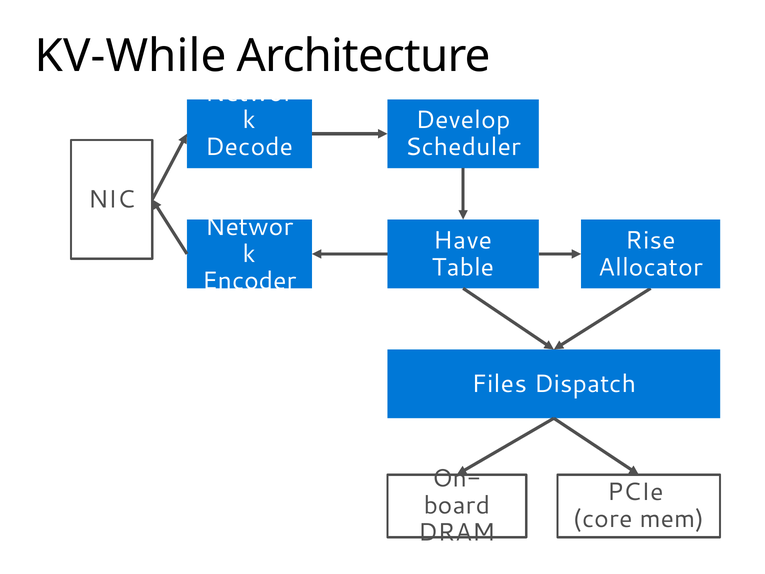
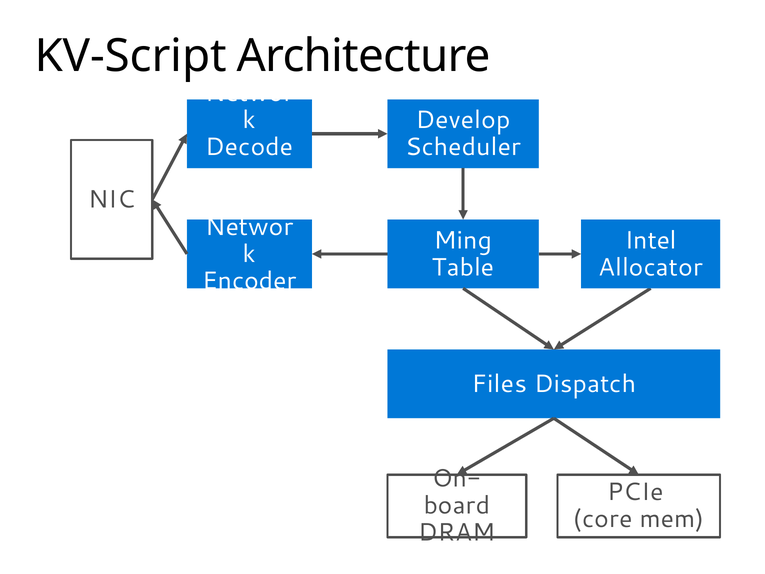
KV-While: KV-While -> KV-Script (131, 56)
Have: Have -> Ming (463, 240)
Rise: Rise -> Intel (651, 240)
